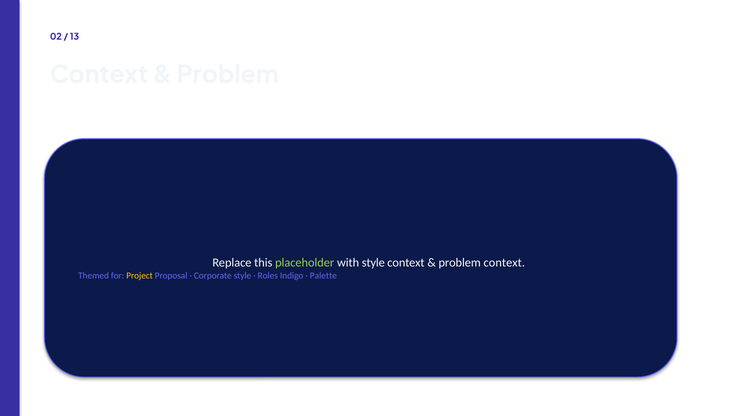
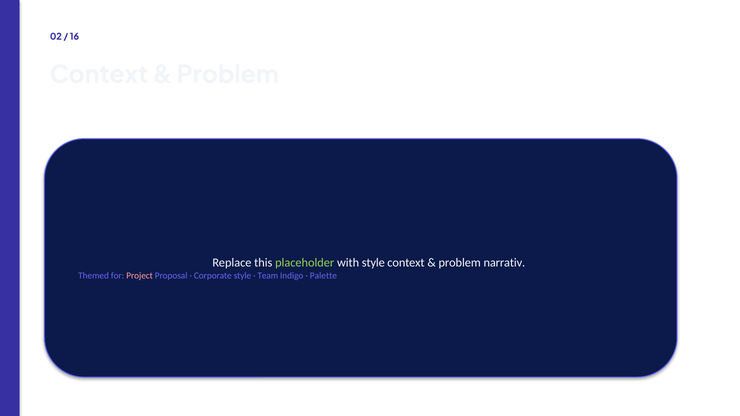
13: 13 -> 16 (74, 37)
problem context: context -> narrativ (504, 263)
Project colour: yellow -> pink (140, 276)
Roles: Roles -> Team (268, 276)
